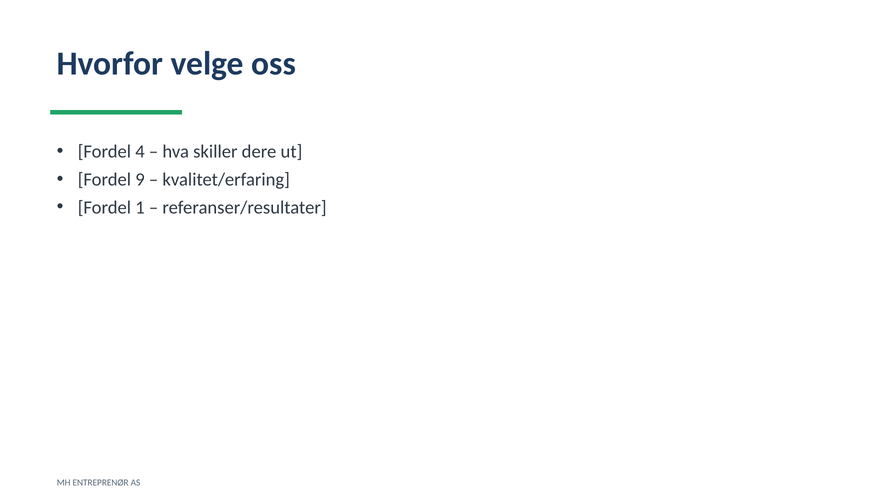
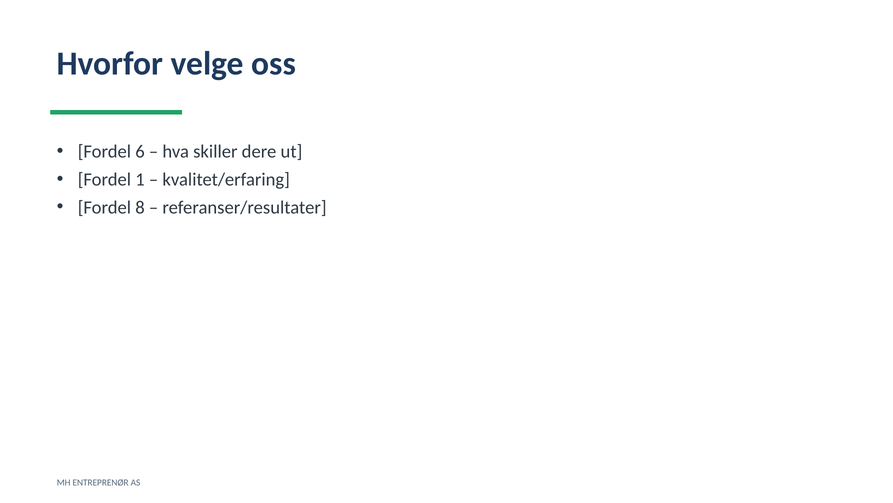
4: 4 -> 6 (140, 151)
9: 9 -> 1 (140, 179)
1: 1 -> 8 (140, 207)
